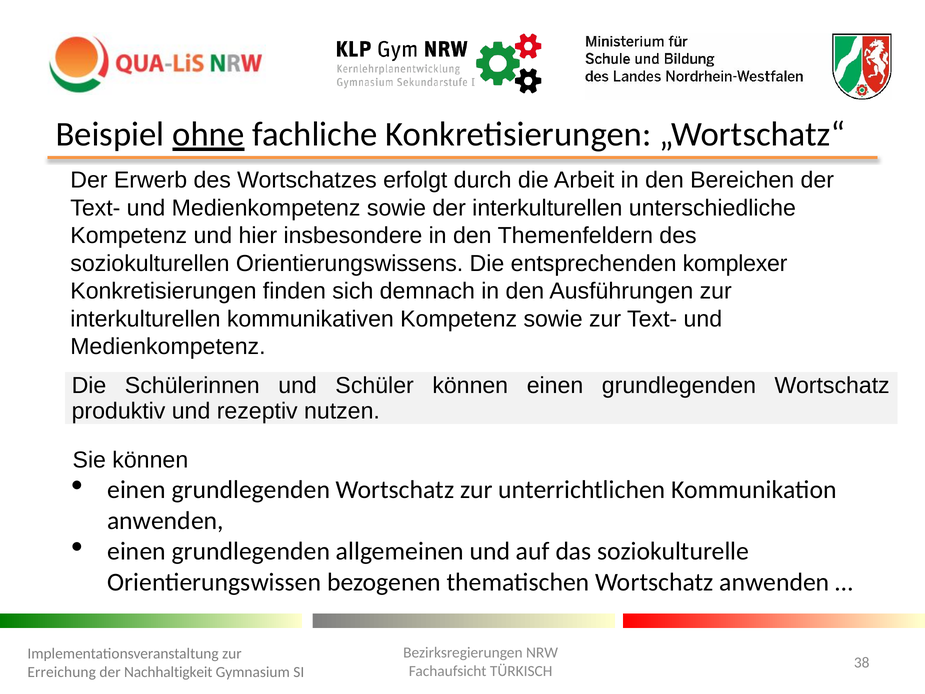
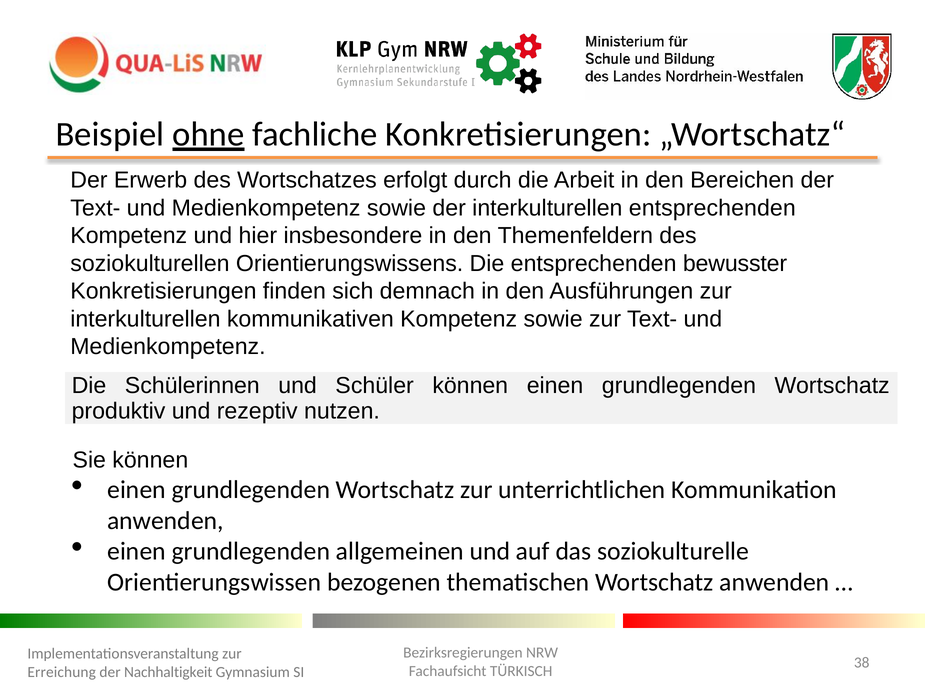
interkulturellen unterschiedliche: unterschiedliche -> entsprechenden (712, 208)
komplexer: komplexer -> bewusster (735, 263)
